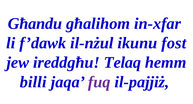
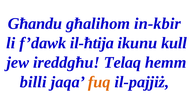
in-xfar: in-xfar -> in-kbir (157, 23)
il-nżul: il-nżul -> il-ħtija (92, 43)
fost: fost -> kull (174, 43)
fuq colour: purple -> orange (99, 82)
